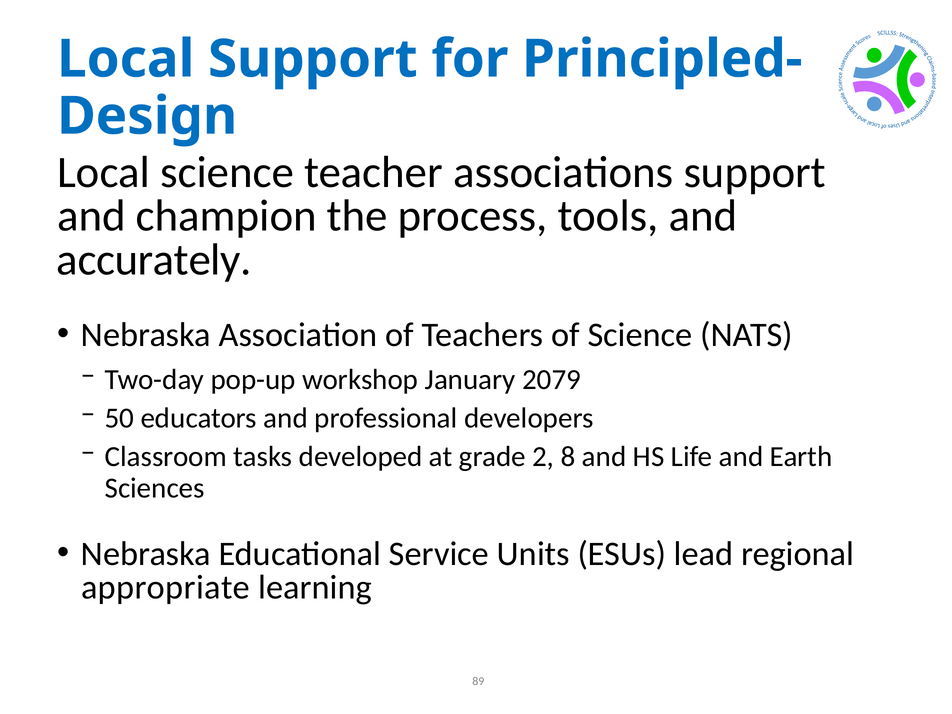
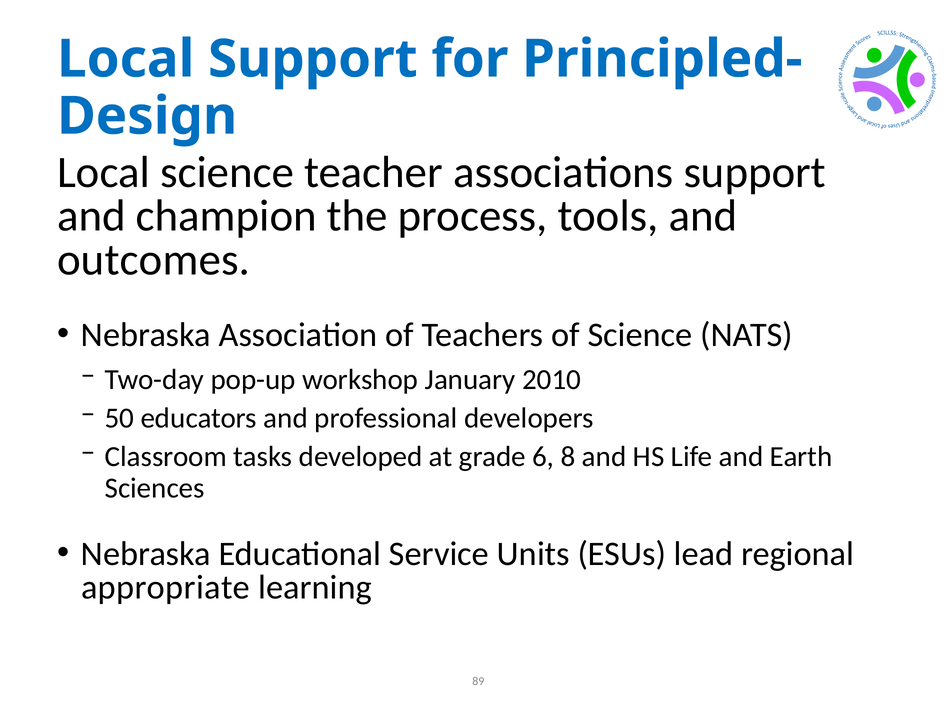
accurately: accurately -> outcomes (154, 260)
2079: 2079 -> 2010 (552, 379)
2: 2 -> 6 (543, 457)
